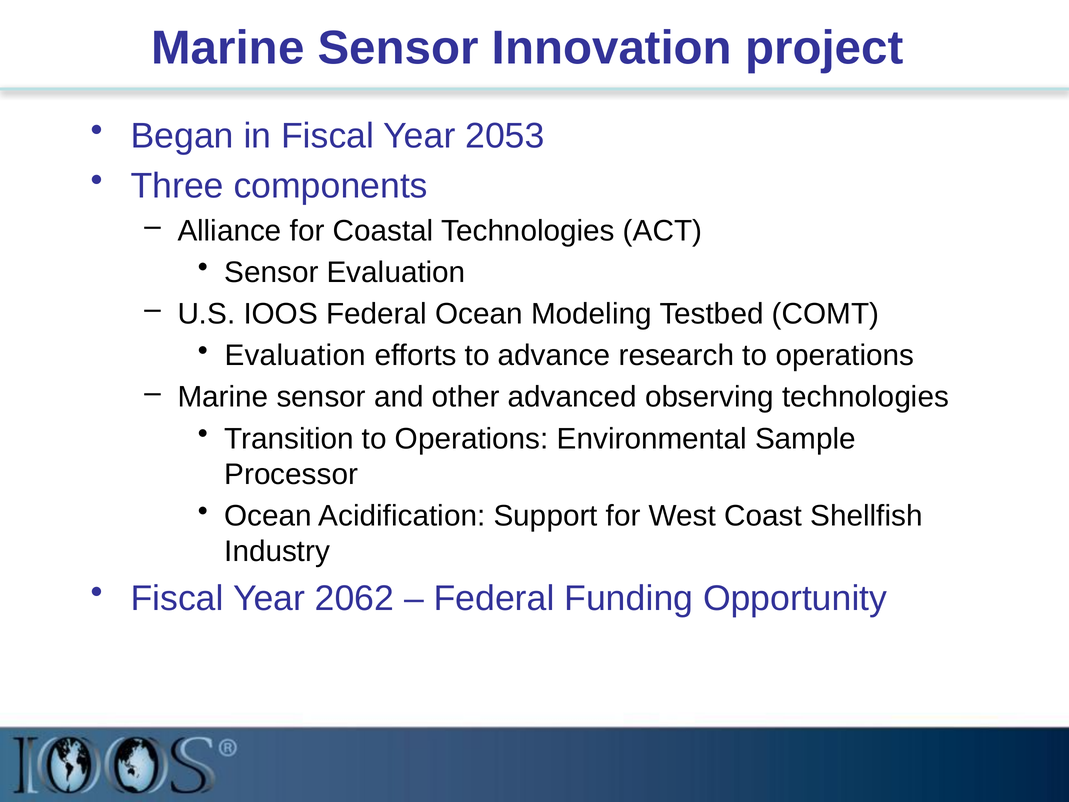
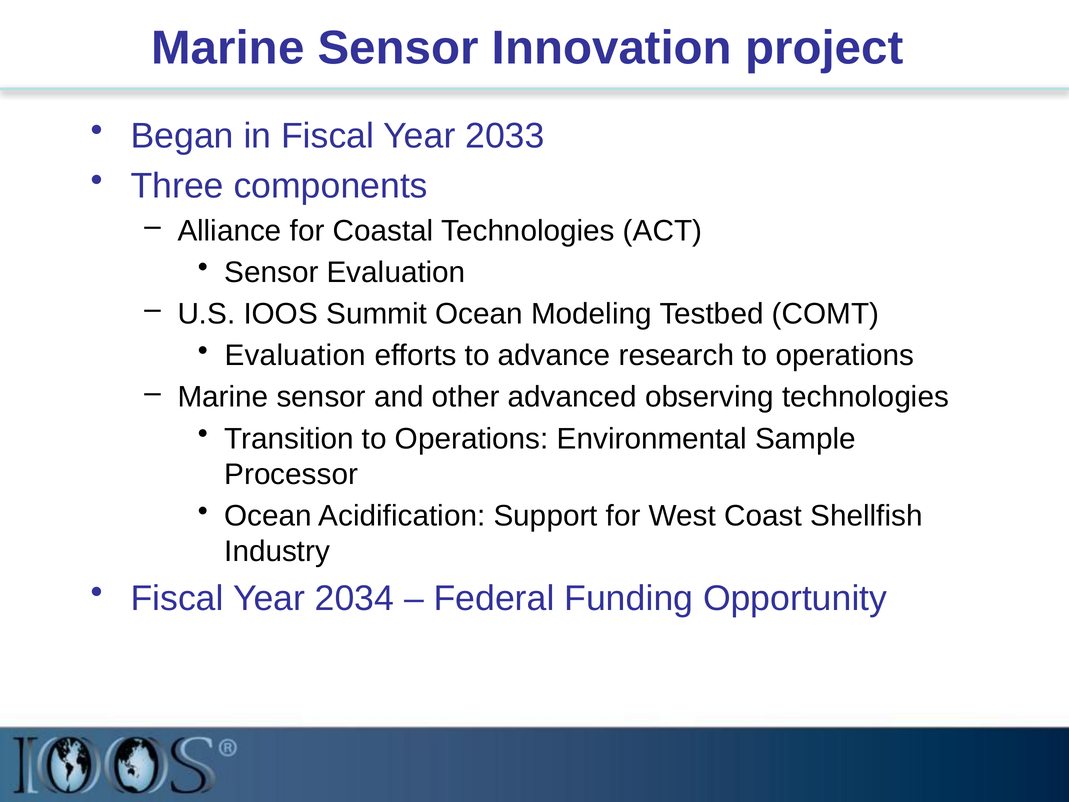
2053: 2053 -> 2033 (505, 136)
IOOS Federal: Federal -> Summit (377, 314)
2062: 2062 -> 2034 (354, 598)
